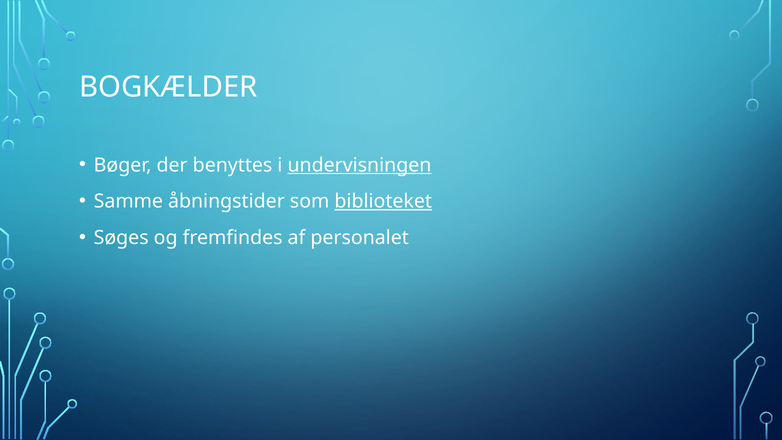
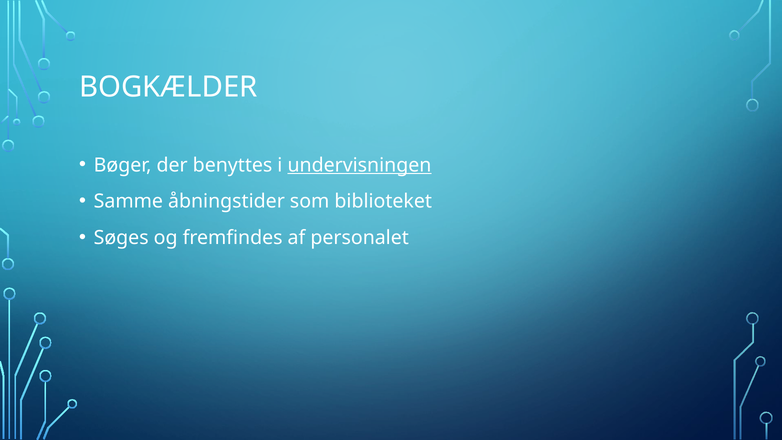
biblioteket underline: present -> none (383, 201)
